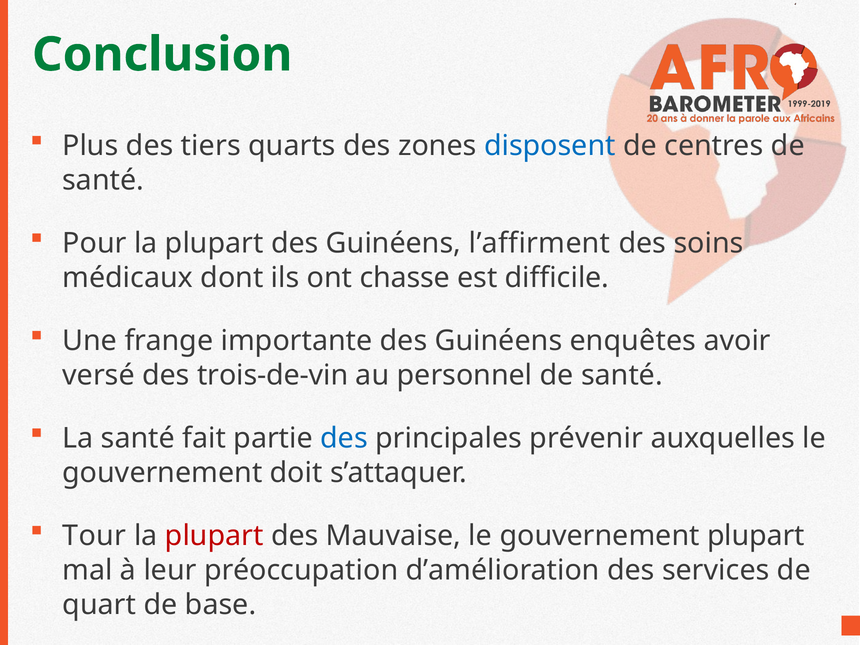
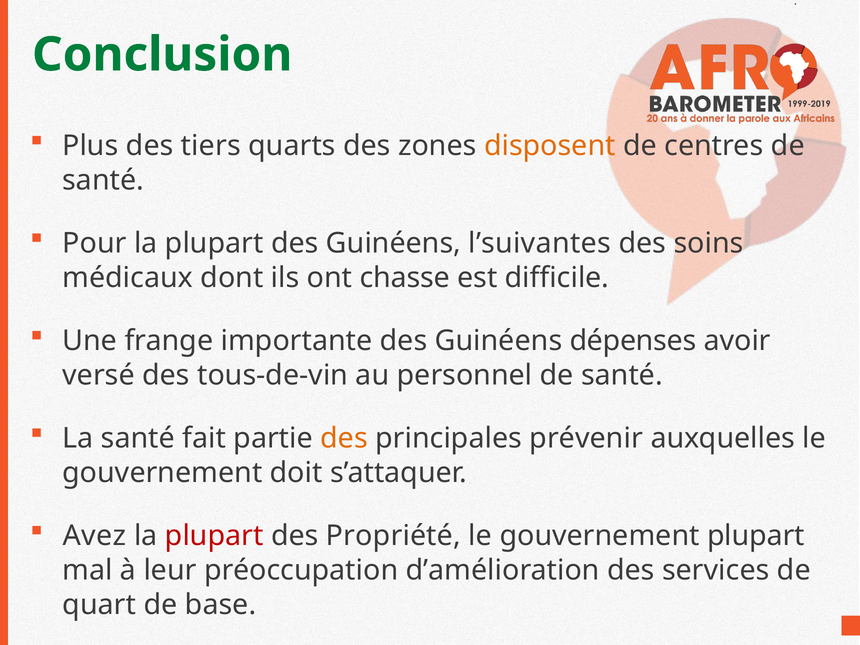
disposent colour: blue -> orange (550, 146)
l’affirment: l’affirment -> l’suivantes (540, 243)
enquêtes: enquêtes -> dépenses (633, 341)
trois-de-vin: trois-de-vin -> tous-de-vin (273, 375)
des colour: blue -> orange (344, 438)
Tour: Tour -> Avez (94, 536)
Mauvaise: Mauvaise -> Propriété (393, 536)
